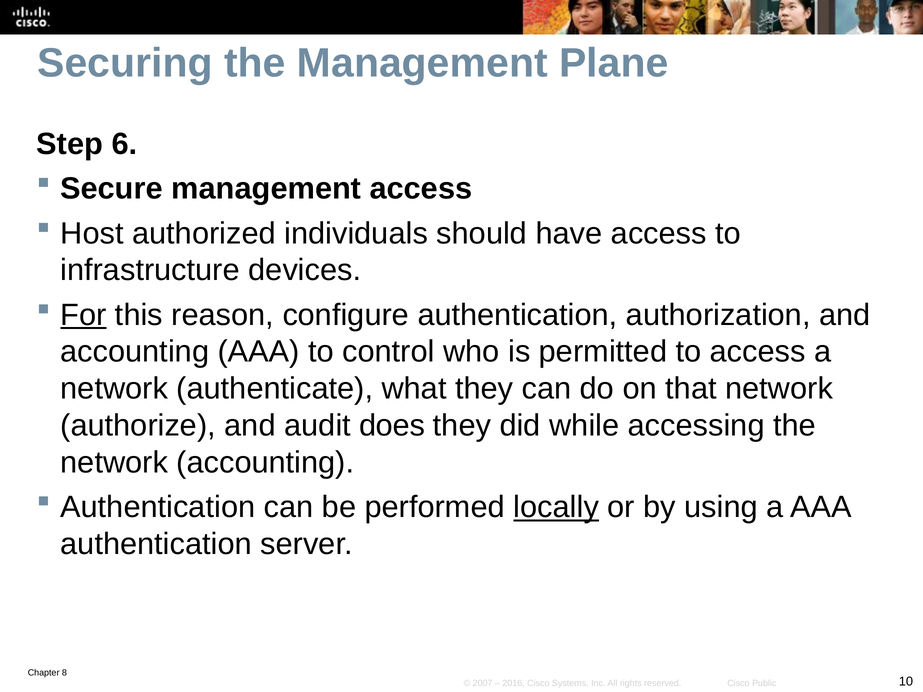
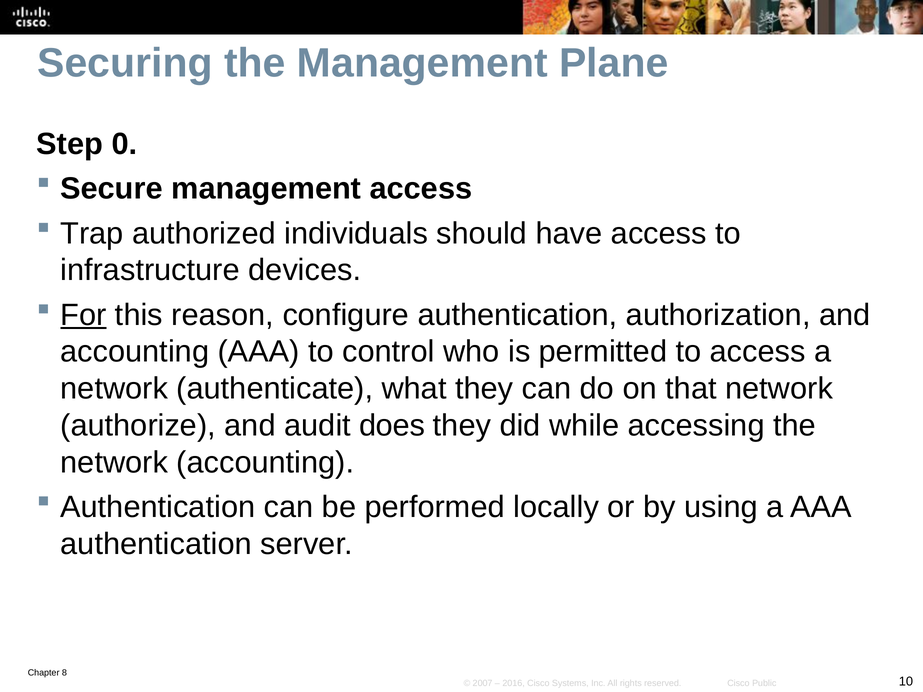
6: 6 -> 0 (124, 144)
Host: Host -> Trap (92, 233)
locally underline: present -> none (556, 507)
